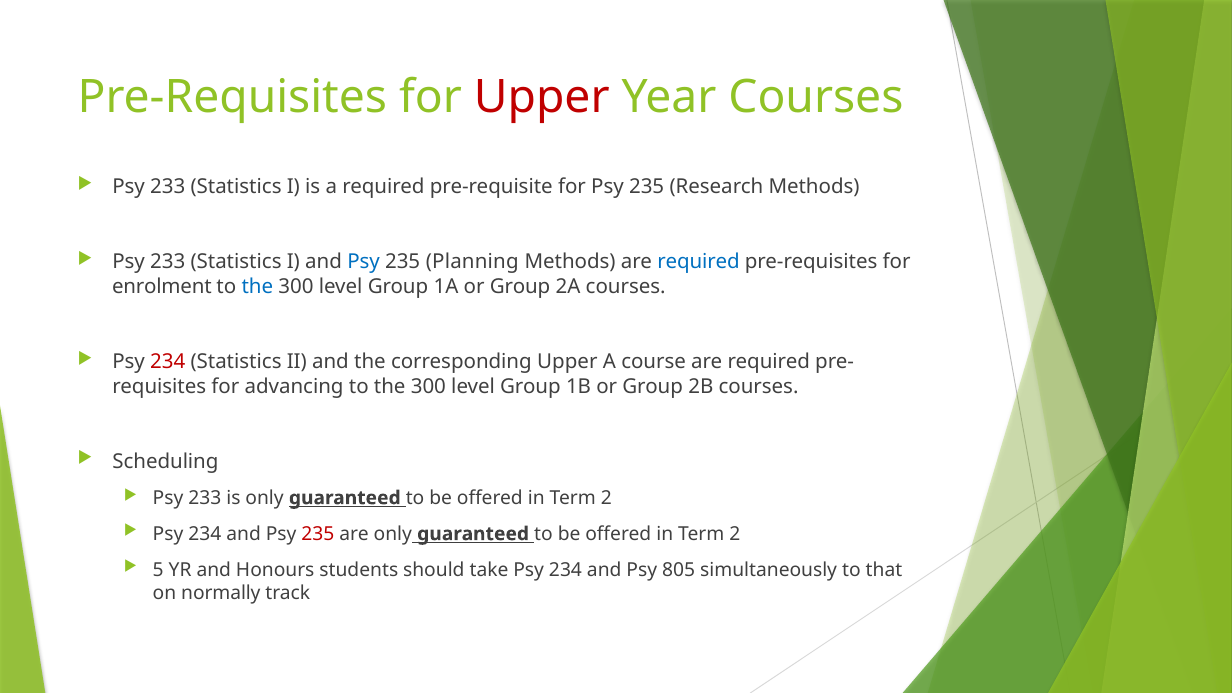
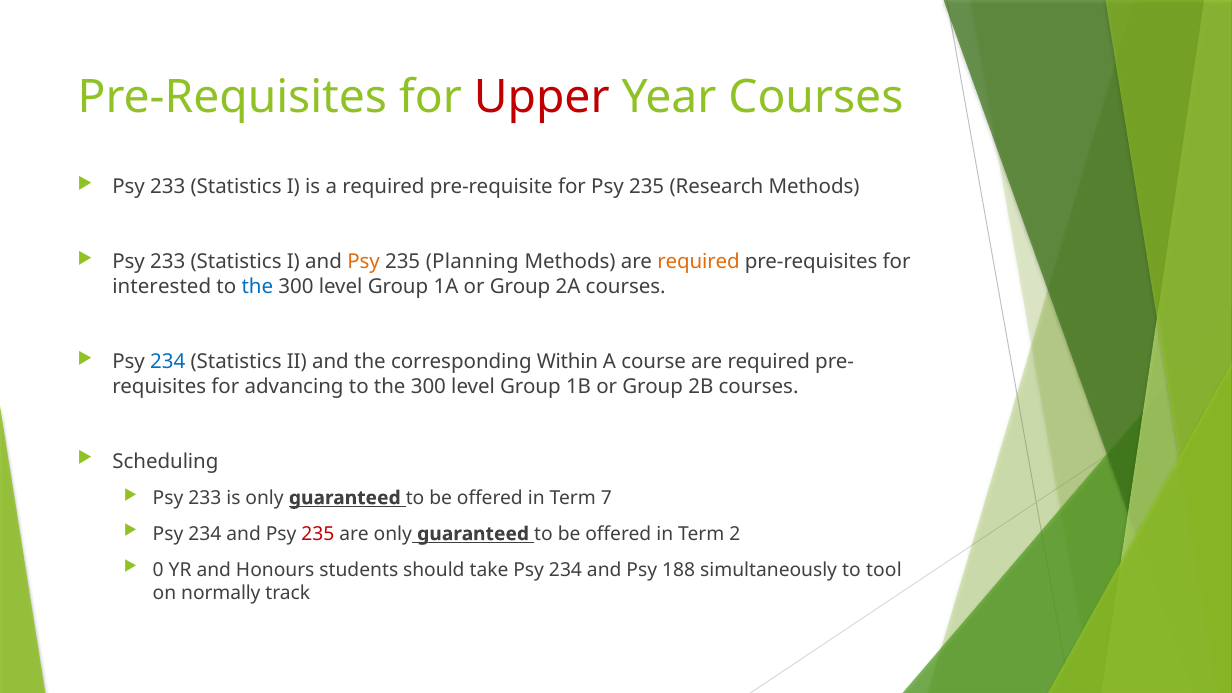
Psy colour: blue -> orange (364, 262)
required colour: blue -> orange (698, 262)
enrolment: enrolment -> interested (162, 287)
234 colour: red -> blue (168, 362)
corresponding Upper: Upper -> Within (567, 362)
2: 2 -> 7 (606, 498)
5: 5 -> 0 (158, 570)
805: 805 -> 188 (679, 570)
that: that -> tool (884, 570)
